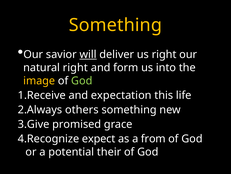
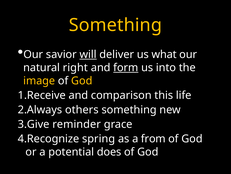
us right: right -> what (164, 54)
form underline: none -> present (126, 67)
God colour: light green -> yellow (82, 80)
expectation: expectation -> comparison (121, 95)
promised: promised -> reminder (77, 124)
expect: expect -> spring (99, 138)
their: their -> does (109, 151)
